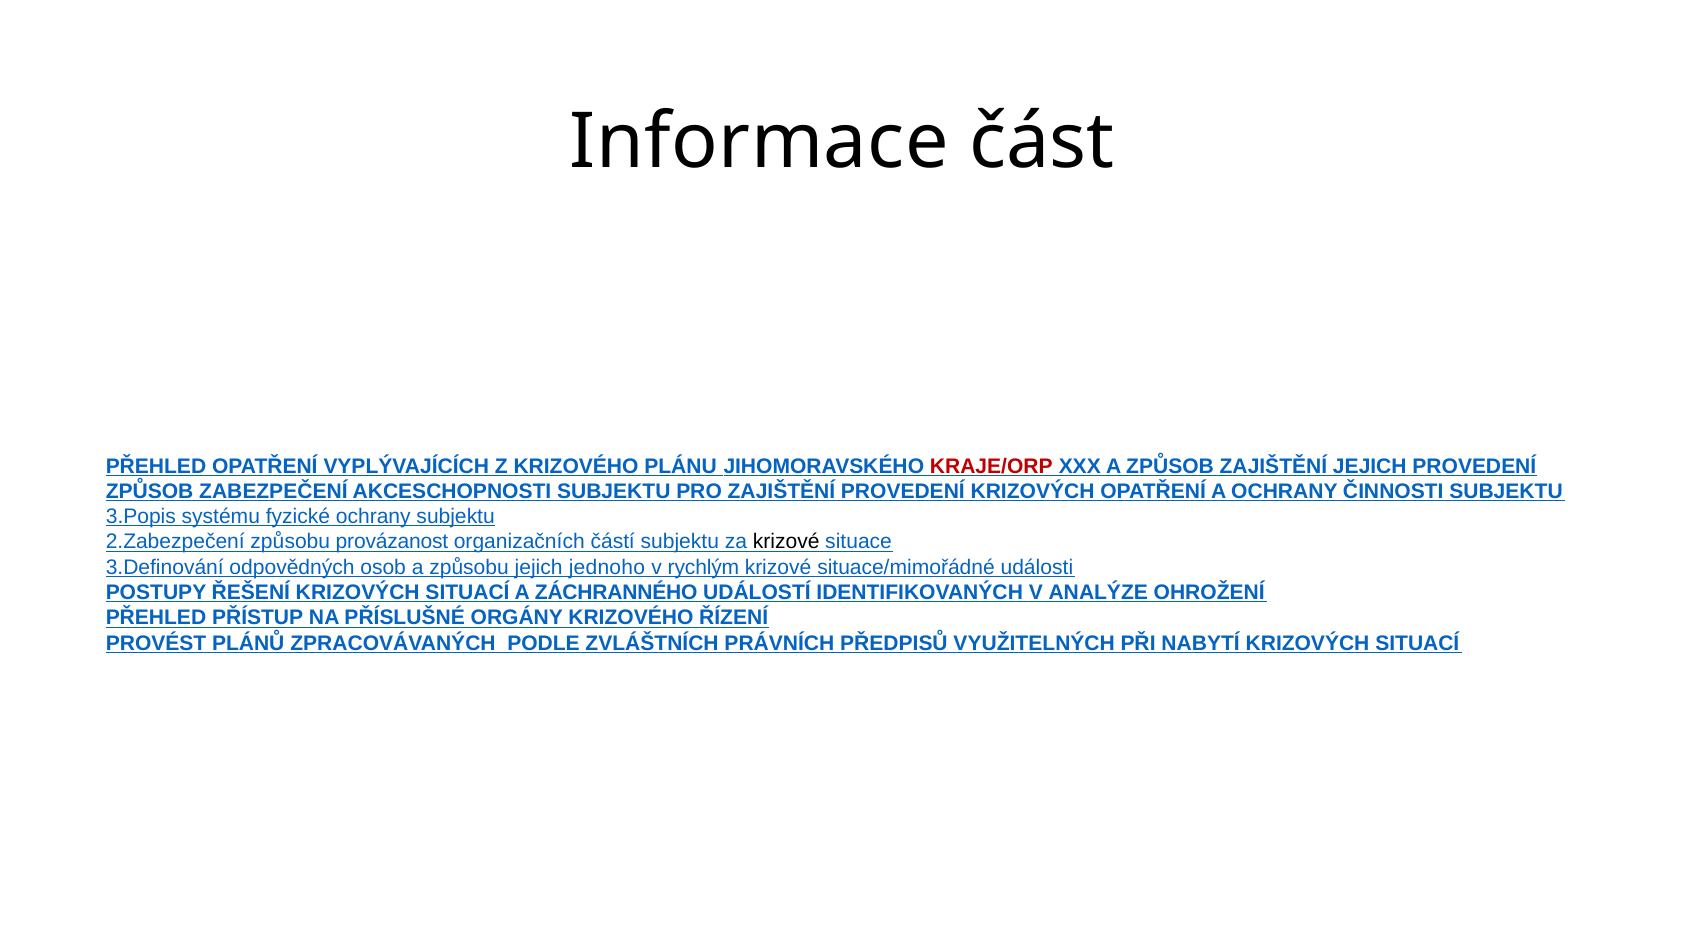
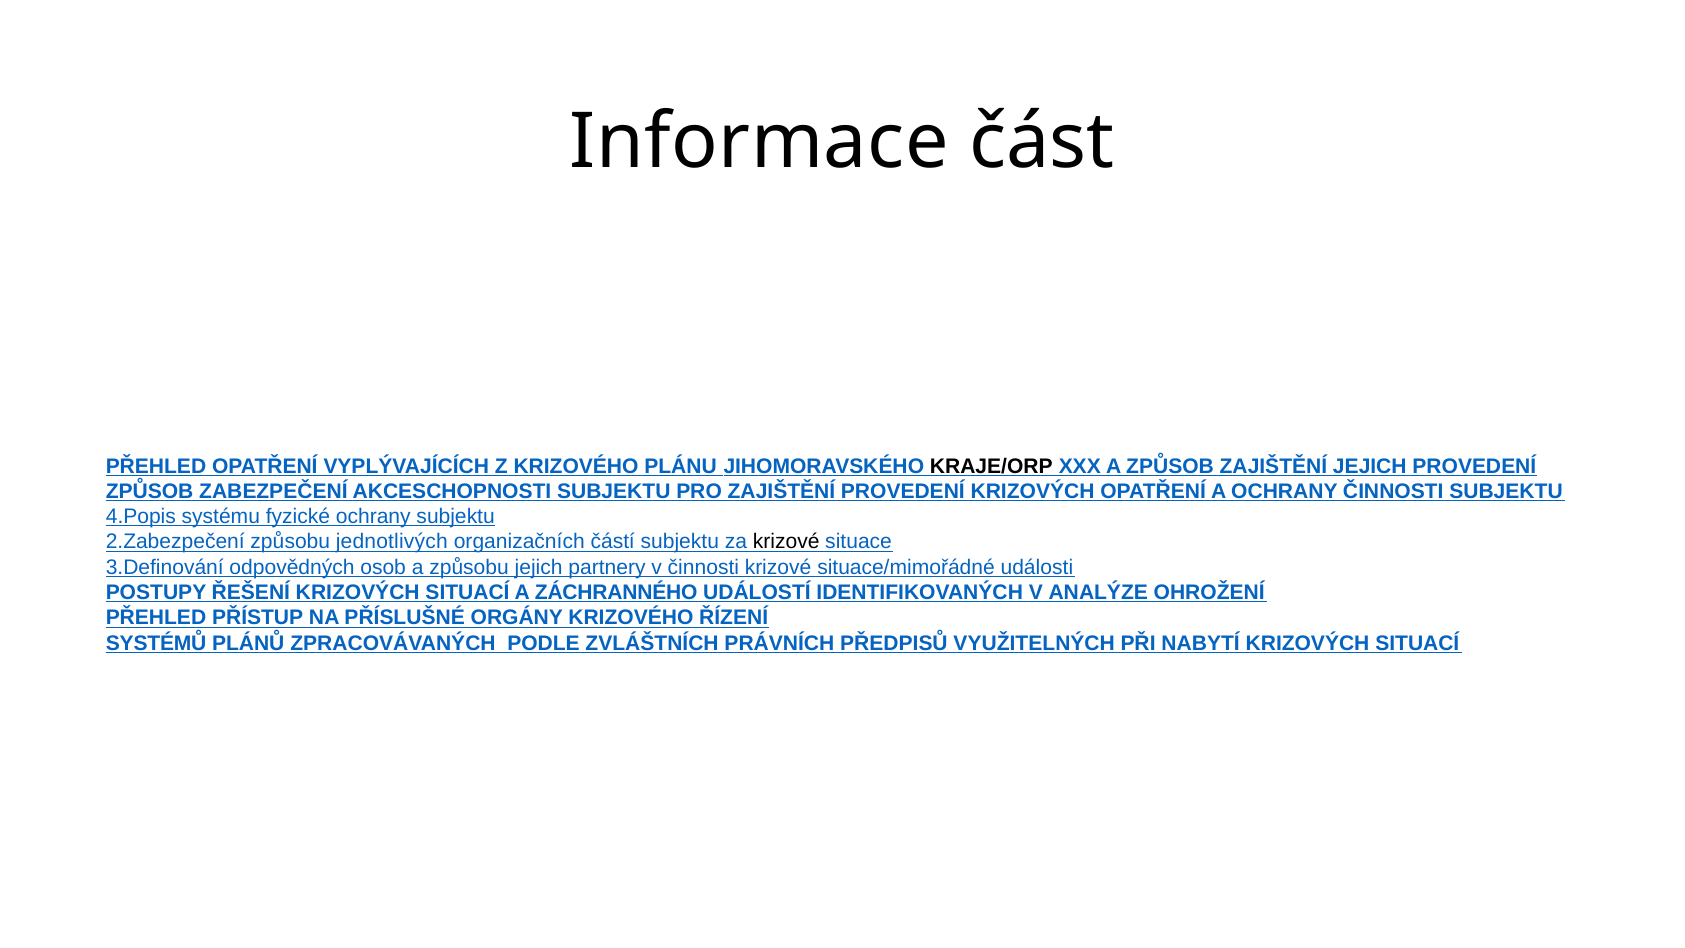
KRAJE/ORP colour: red -> black (991, 466)
3.Popis: 3.Popis -> 4.Popis (141, 517)
provázanost: provázanost -> jednotlivých (392, 542)
jednoho: jednoho -> partnery (607, 567)
v rychlým: rychlým -> činnosti (703, 567)
PROVÉST: PROVÉST -> SYSTÉMŮ (156, 643)
